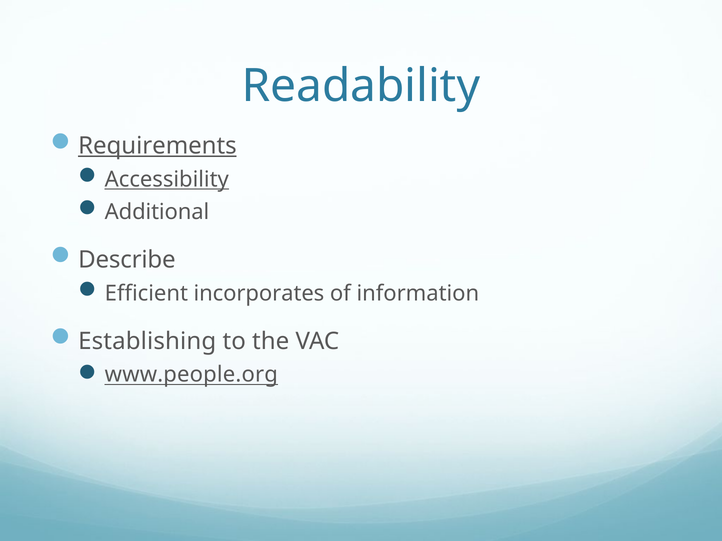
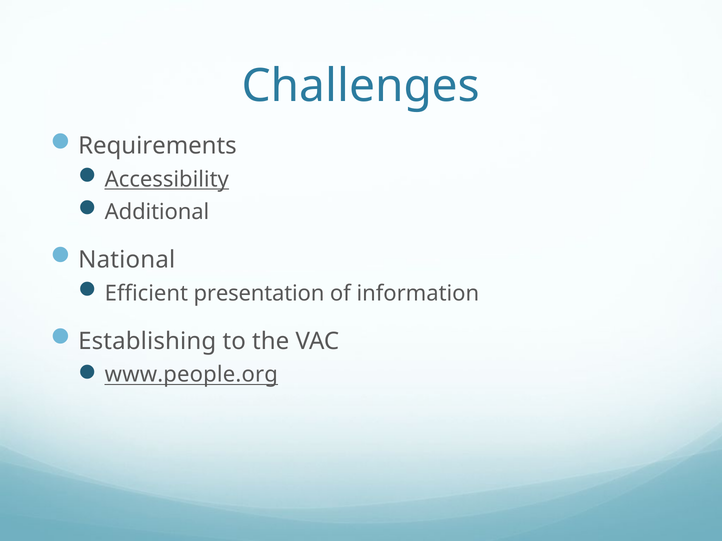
Readability: Readability -> Challenges (361, 86)
Requirements underline: present -> none (157, 146)
Describe: Describe -> National (127, 260)
incorporates: incorporates -> presentation (259, 294)
